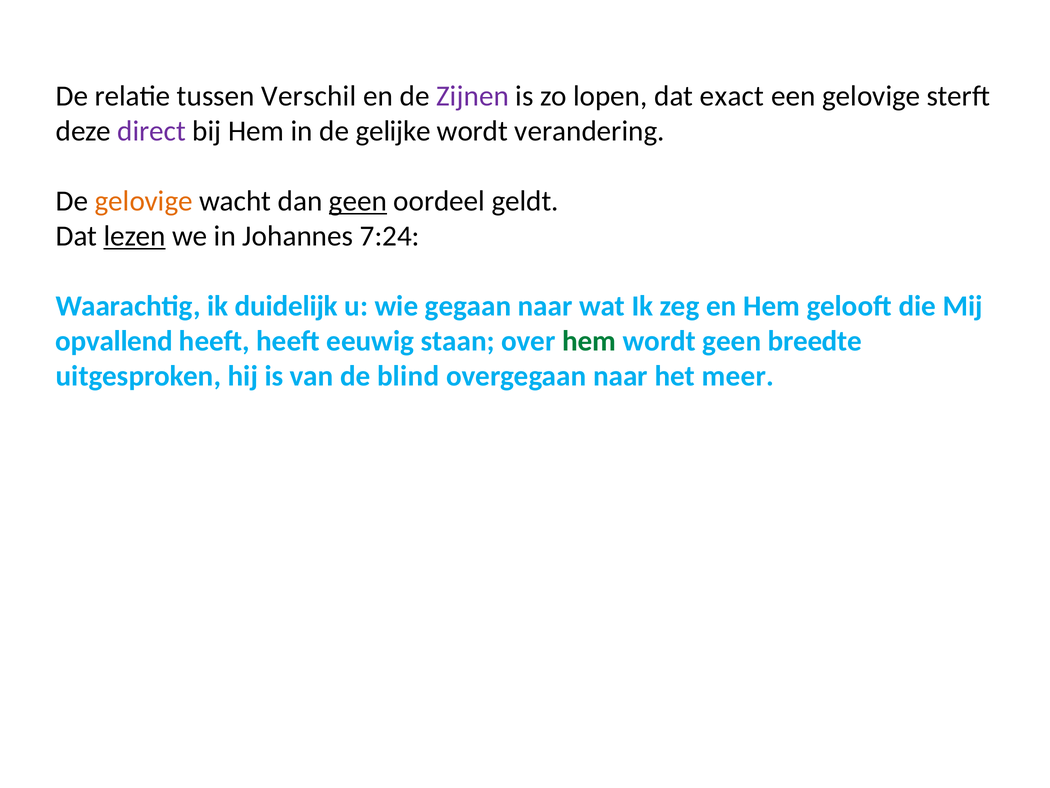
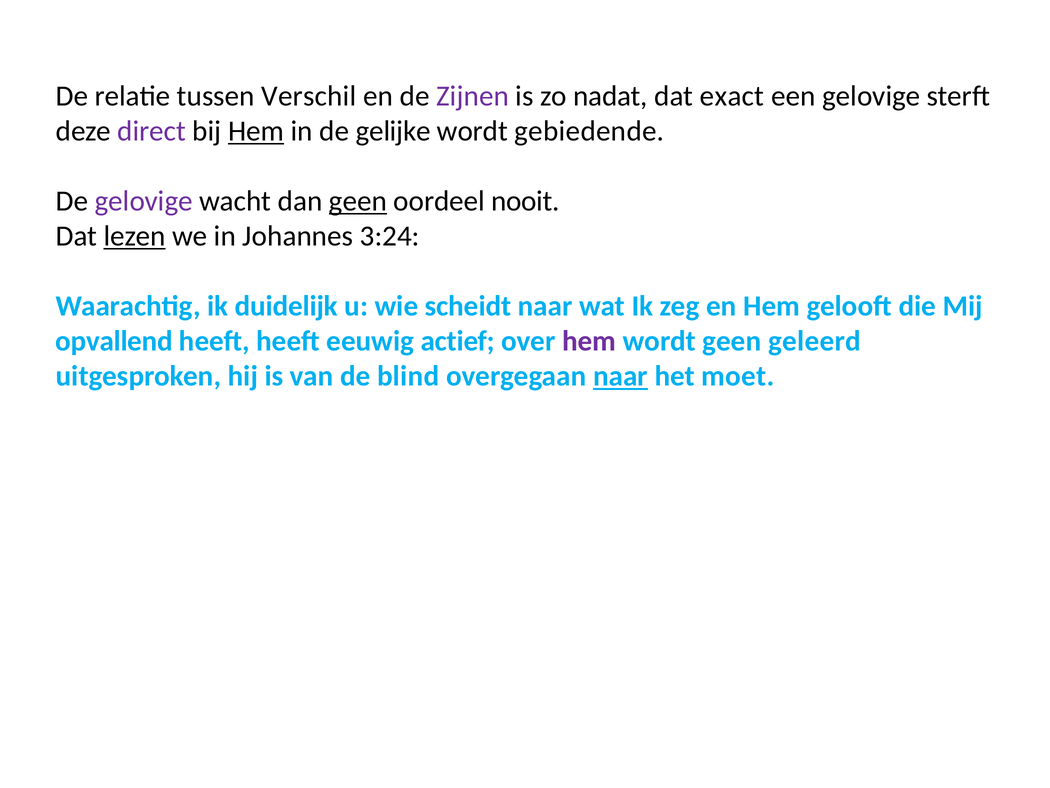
lopen: lopen -> nadat (610, 96)
Hem underline: none -> present (256, 131)
verandering: verandering -> gebiedende (589, 131)
gelovige colour: orange -> purple (144, 201)
geldt: geldt -> nooit (525, 201)
7:24: 7:24 -> 3:24 (390, 236)
gegaan: gegaan -> scheidt (468, 306)
staan: staan -> actief (458, 341)
hem colour: green -> purple (589, 341)
breedte: breedte -> geleerd (814, 341)
naar underline: none -> present (620, 376)
meer: meer -> moet (738, 376)
